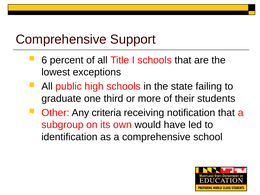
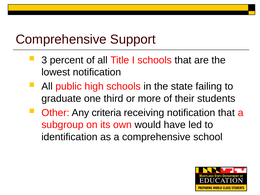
6: 6 -> 3 (44, 60)
lowest exceptions: exceptions -> notification (97, 72)
